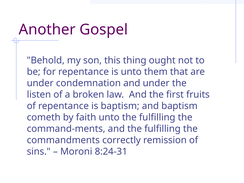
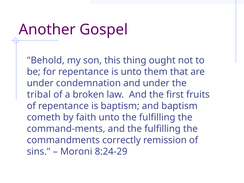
listen: listen -> tribal (39, 95)
8:24-31: 8:24-31 -> 8:24-29 (111, 152)
